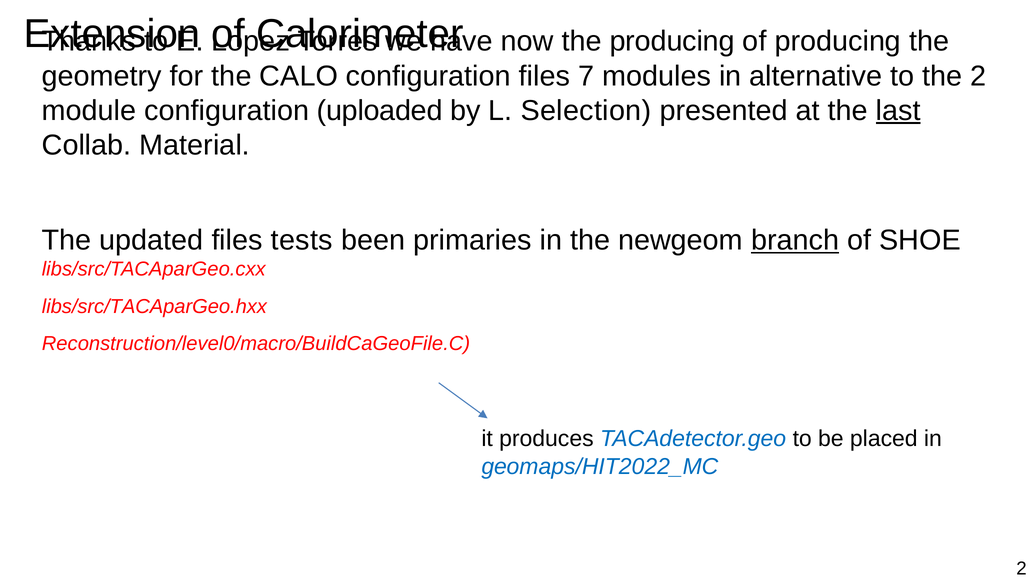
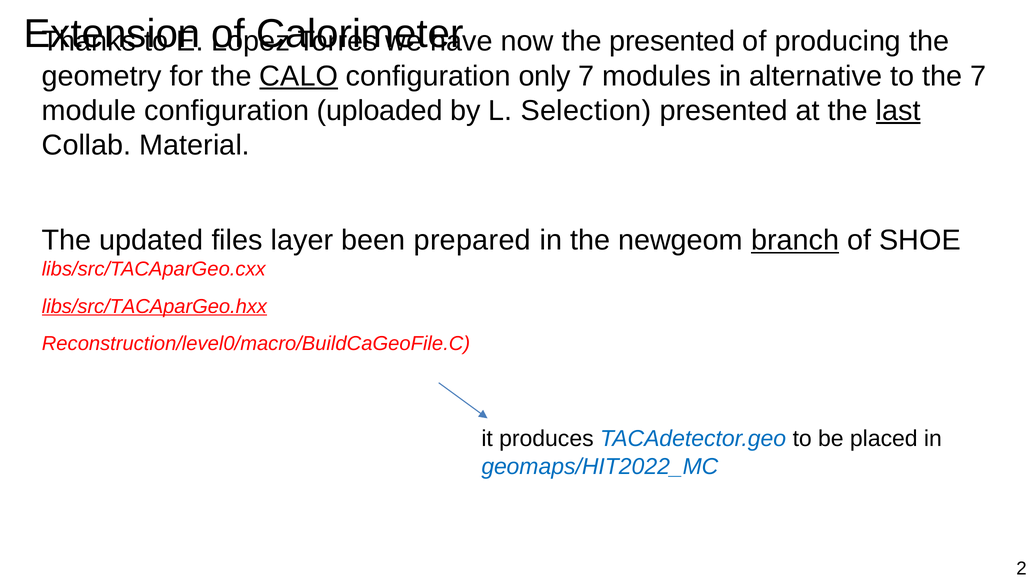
the producing: producing -> presented (672, 41)
CALO underline: none -> present (299, 76)
configuration files: files -> only (545, 76)
the 2: 2 -> 7 (978, 76)
tests: tests -> layer (302, 240)
primaries: primaries -> prepared (472, 240)
libs/src/TACAparGeo.hxx underline: none -> present (154, 306)
